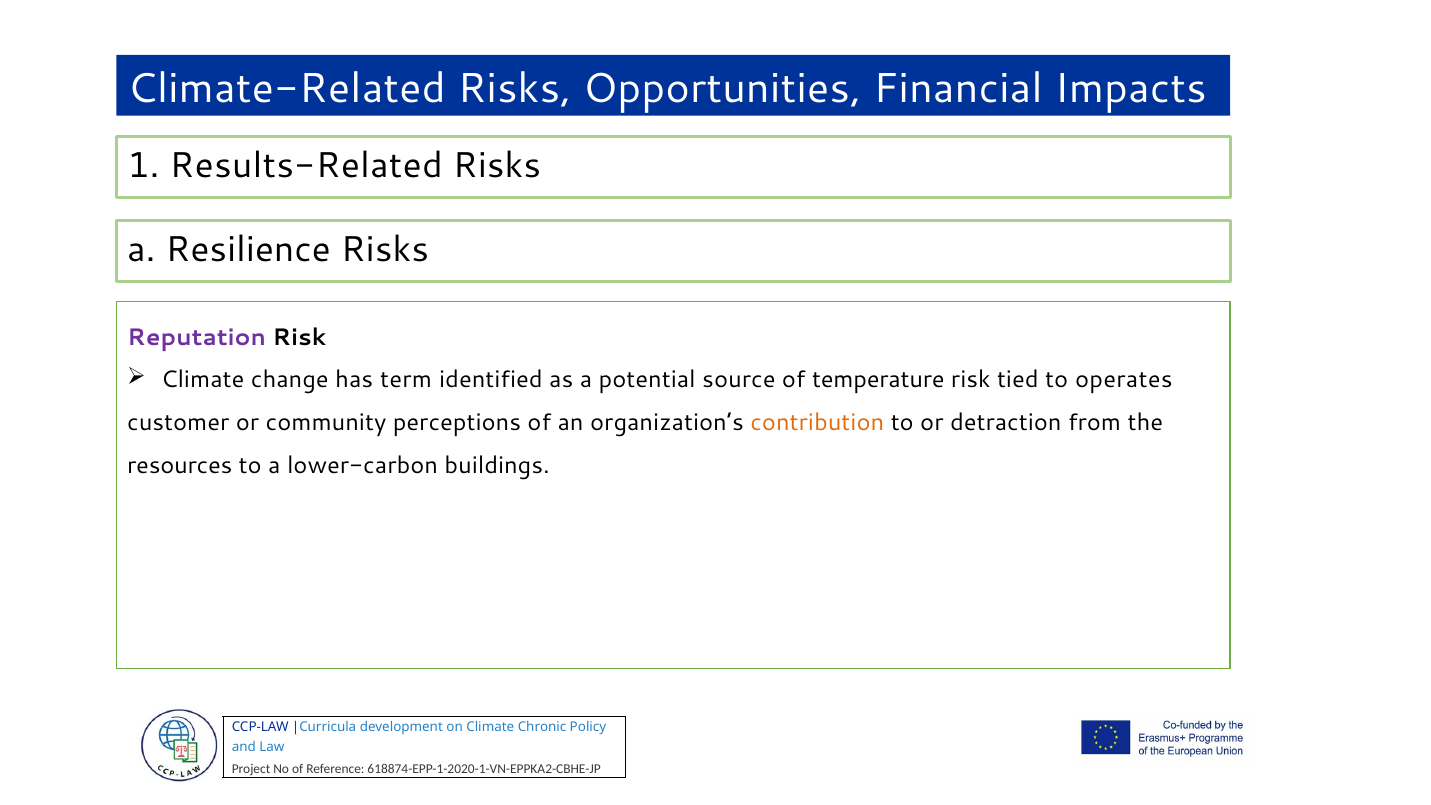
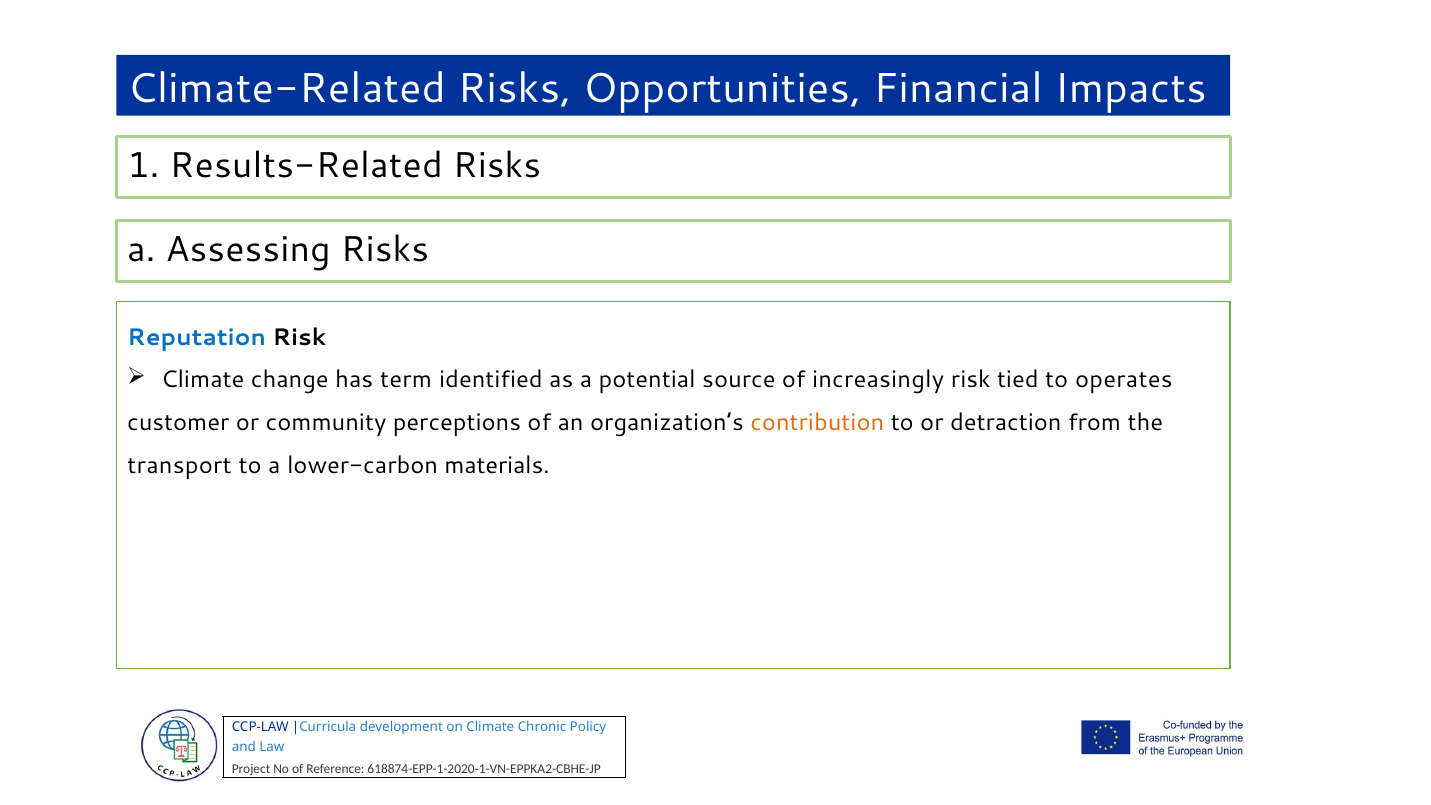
Resilience: Resilience -> Assessing (248, 249)
Reputation colour: purple -> blue (197, 337)
temperature: temperature -> increasingly (878, 380)
resources: resources -> transport (180, 466)
buildings: buildings -> materials (497, 466)
